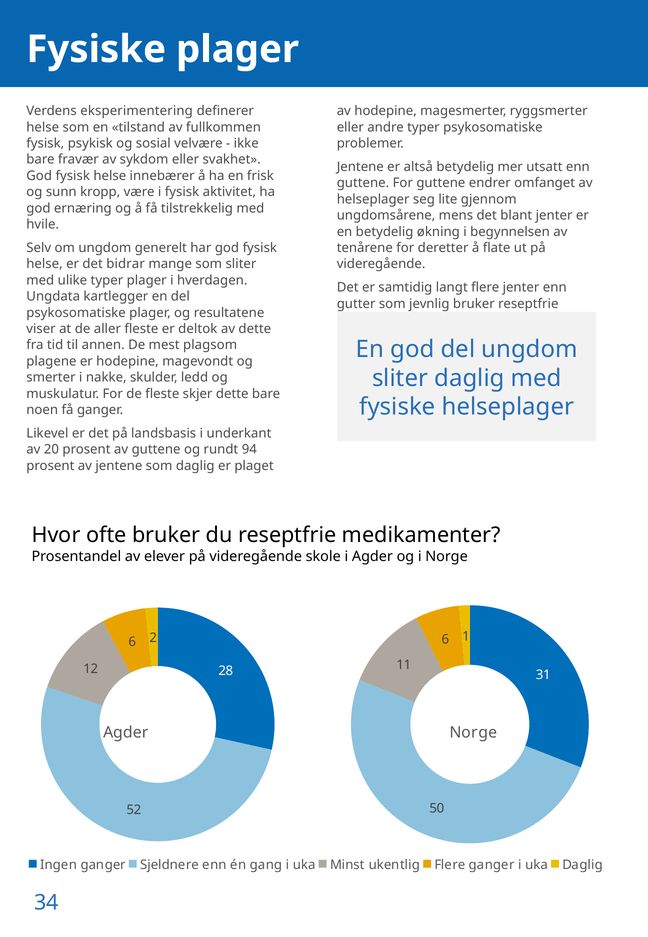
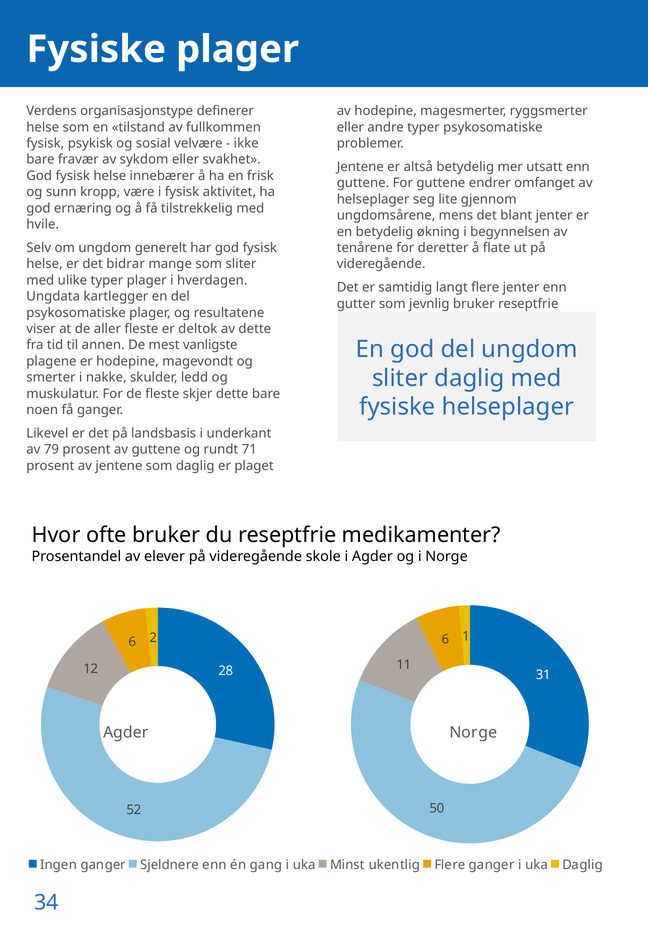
eksperimentering: eksperimentering -> organisasjonstype (137, 111)
plagsom: plagsom -> vanligste (210, 345)
20: 20 -> 79 (51, 449)
94: 94 -> 71 (249, 449)
